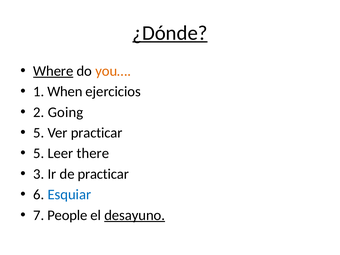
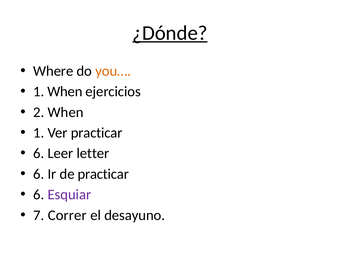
Where underline: present -> none (53, 71)
2 Going: Going -> When (66, 112)
5: 5 -> 1 (39, 133)
5: 5 -> 6 (39, 153)
there: there -> letter (93, 153)
3: 3 -> 6 (39, 174)
Esquiar colour: blue -> purple (69, 195)
People: People -> Correr (67, 215)
desayuno underline: present -> none (135, 215)
